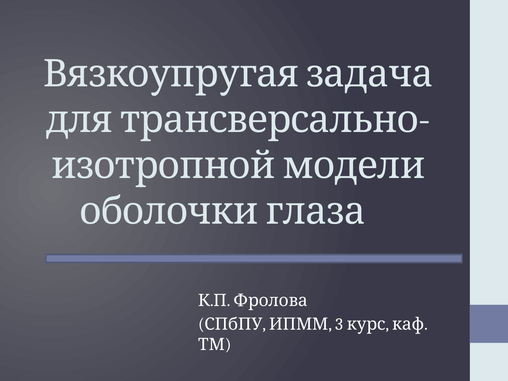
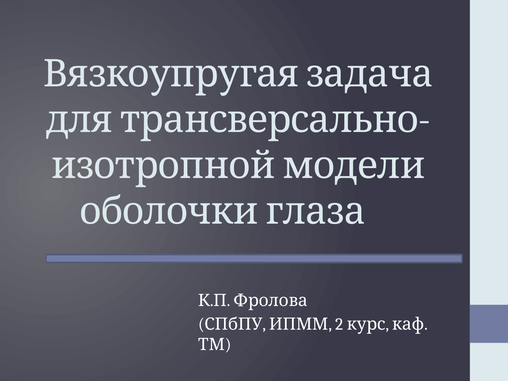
3: 3 -> 2 (339, 324)
